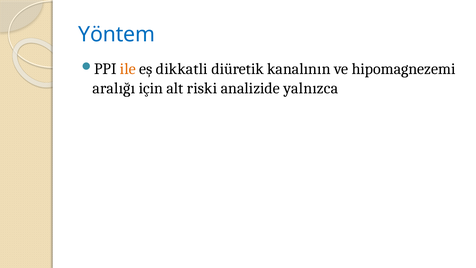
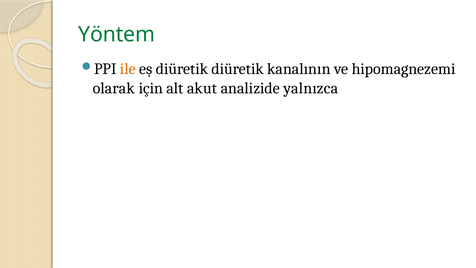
Yöntem colour: blue -> green (117, 35)
eş dikkatli: dikkatli -> diüretik (182, 69)
aralığı: aralığı -> olarak (114, 88)
riski: riski -> akut (202, 88)
